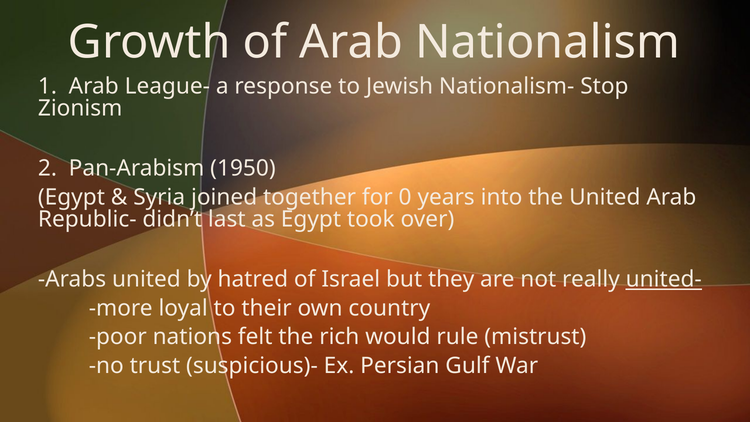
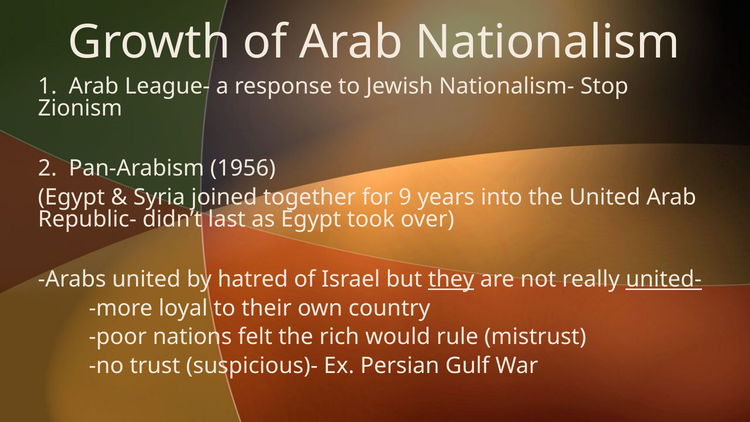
1950: 1950 -> 1956 (243, 168)
0: 0 -> 9 (405, 197)
they underline: none -> present (451, 279)
